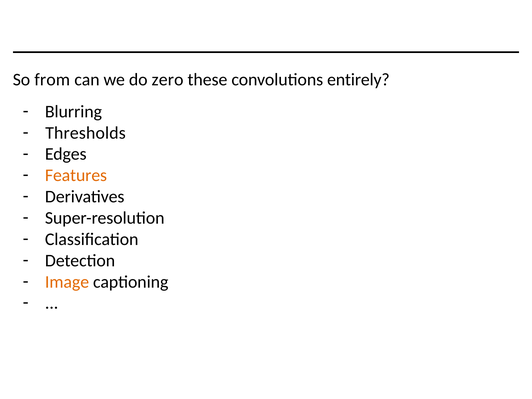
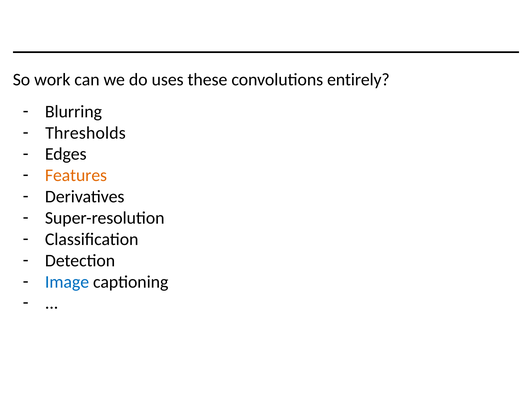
from: from -> work (52, 80)
zero: zero -> uses (168, 80)
Image colour: orange -> blue (67, 282)
